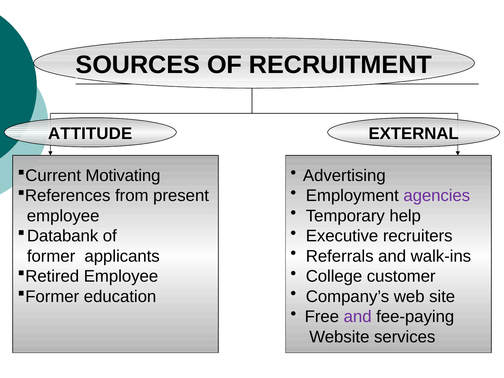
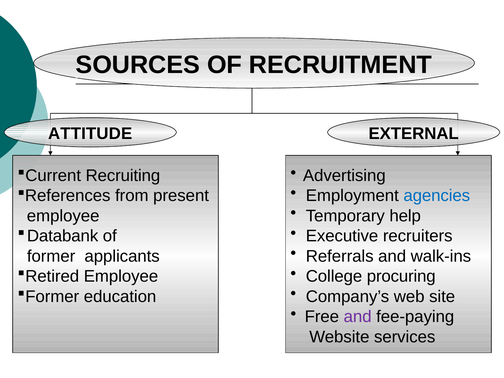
Motivating: Motivating -> Recruiting (123, 176)
agencies colour: purple -> blue (437, 196)
customer: customer -> procuring (401, 276)
